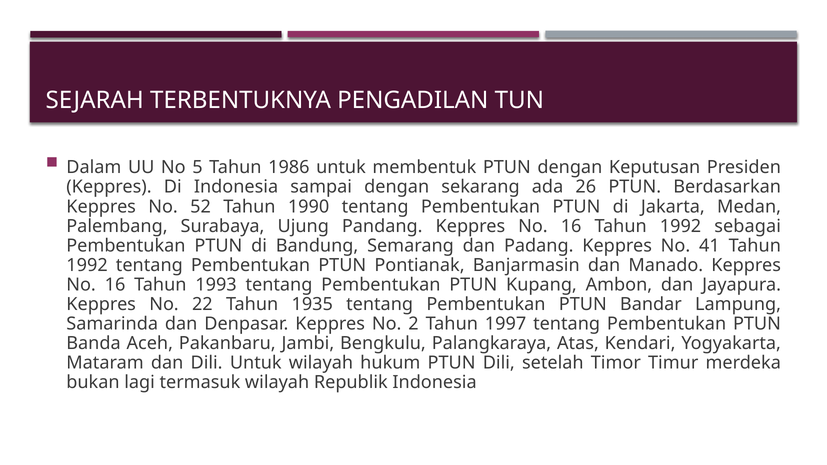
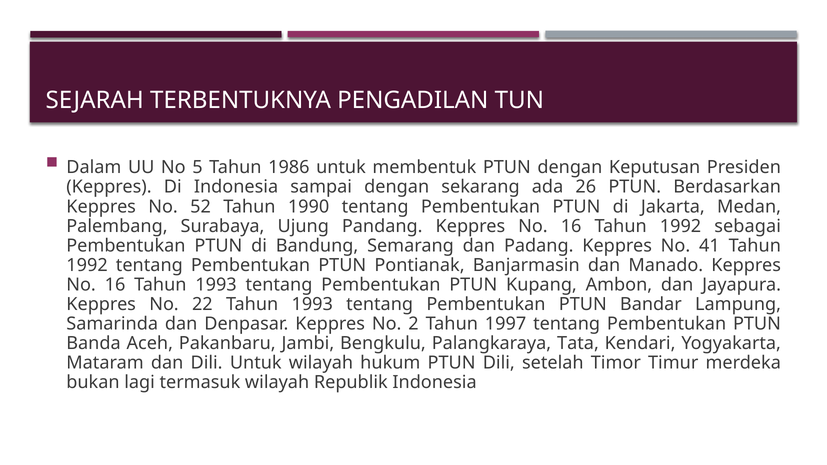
22 Tahun 1935: 1935 -> 1993 (312, 304)
Atas: Atas -> Tata (578, 343)
